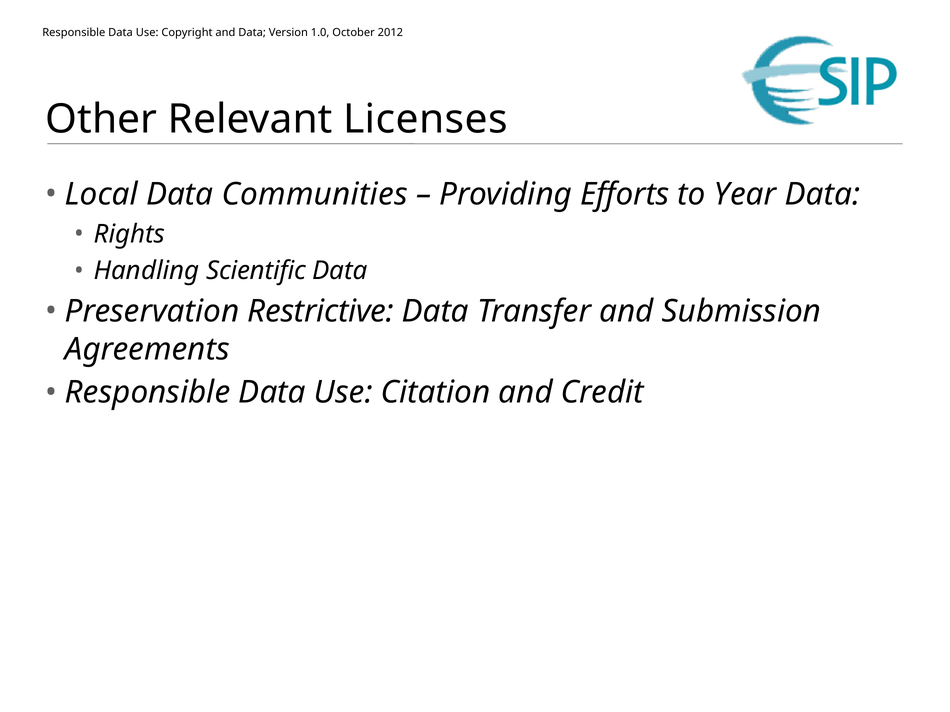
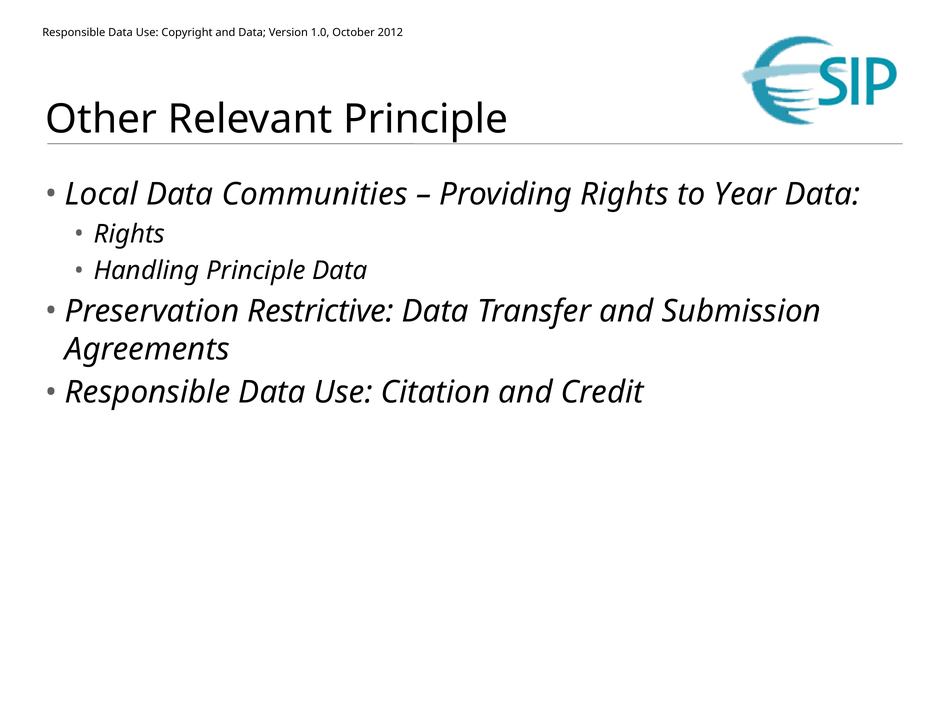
Relevant Licenses: Licenses -> Principle (426, 119)
Providing Efforts: Efforts -> Rights (625, 195)
Handling Scientific: Scientific -> Principle (256, 271)
